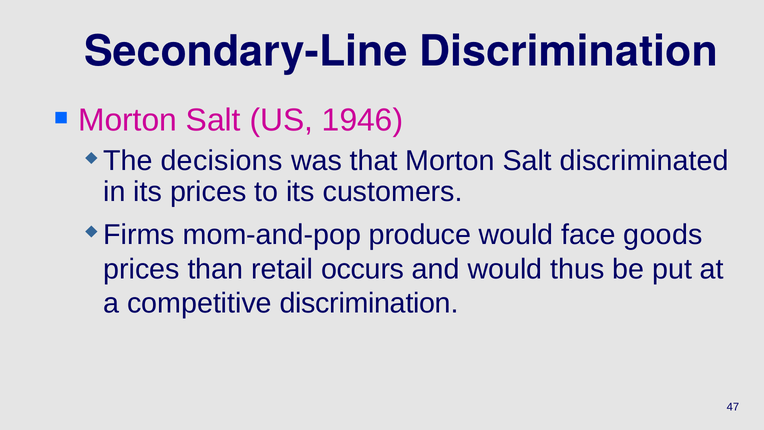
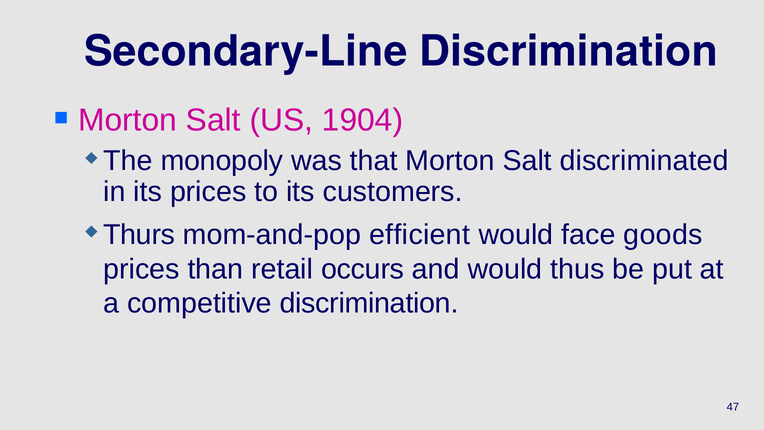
1946: 1946 -> 1904 (363, 120)
decisions: decisions -> monopoly (222, 161)
Firms: Firms -> Thurs (139, 235)
produce: produce -> efficient (420, 235)
